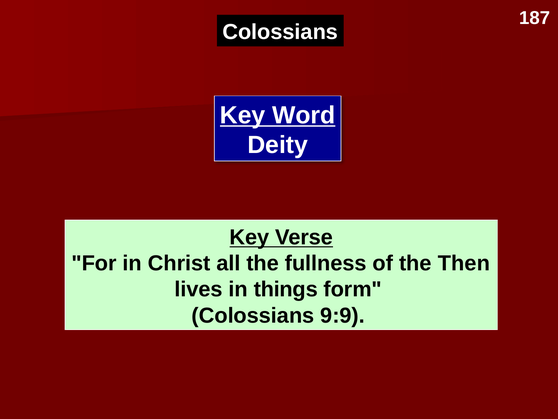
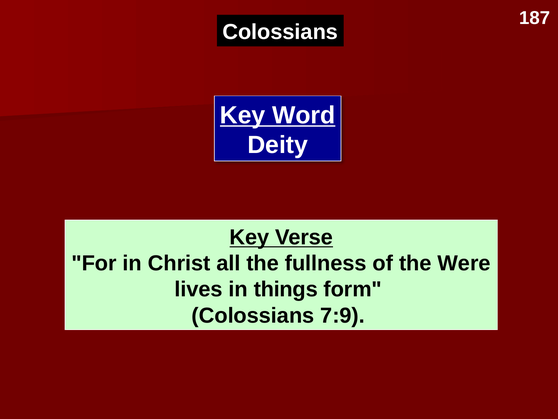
Then: Then -> Were (464, 263)
9:9: 9:9 -> 7:9 (343, 315)
